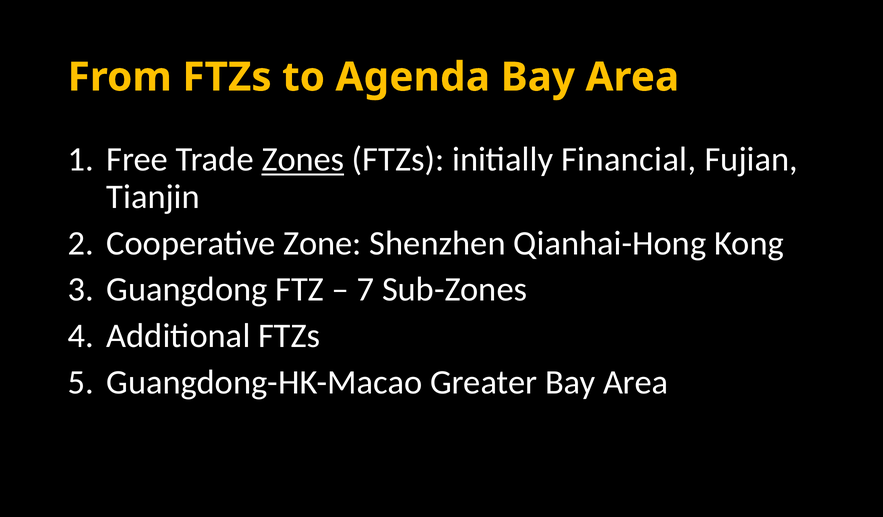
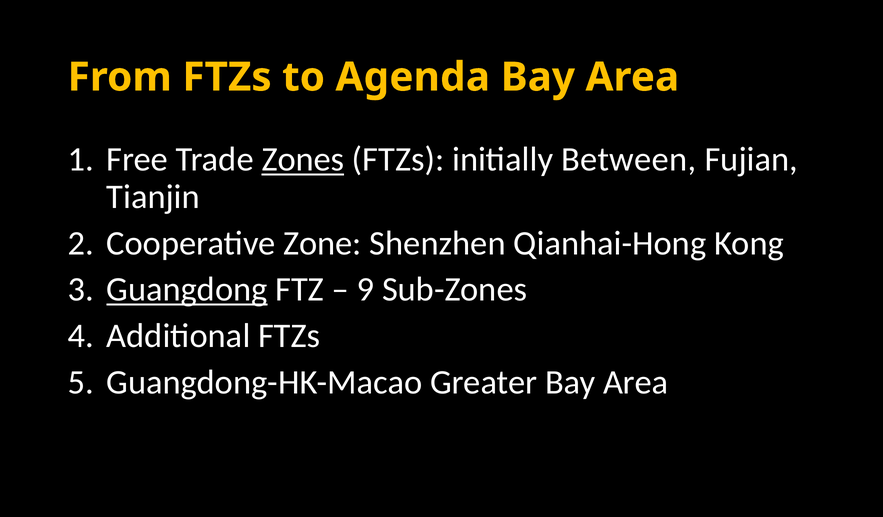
Financial: Financial -> Between (629, 160)
Guangdong underline: none -> present (187, 290)
7: 7 -> 9 (365, 290)
